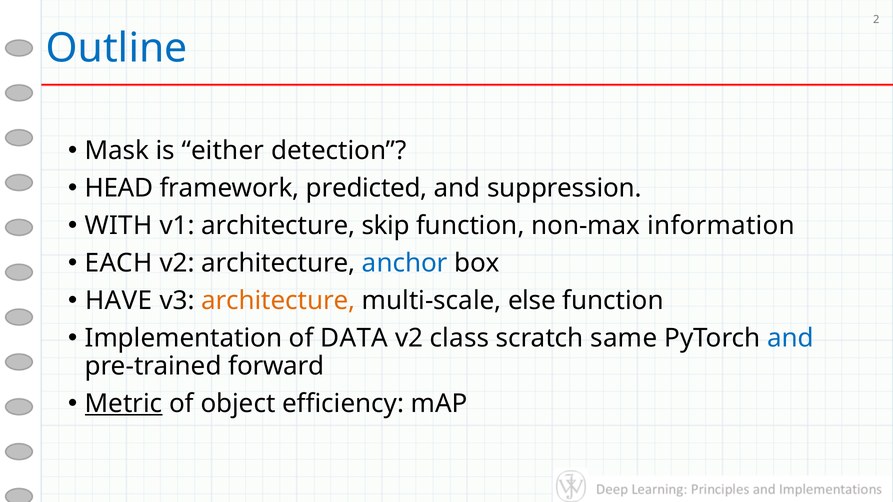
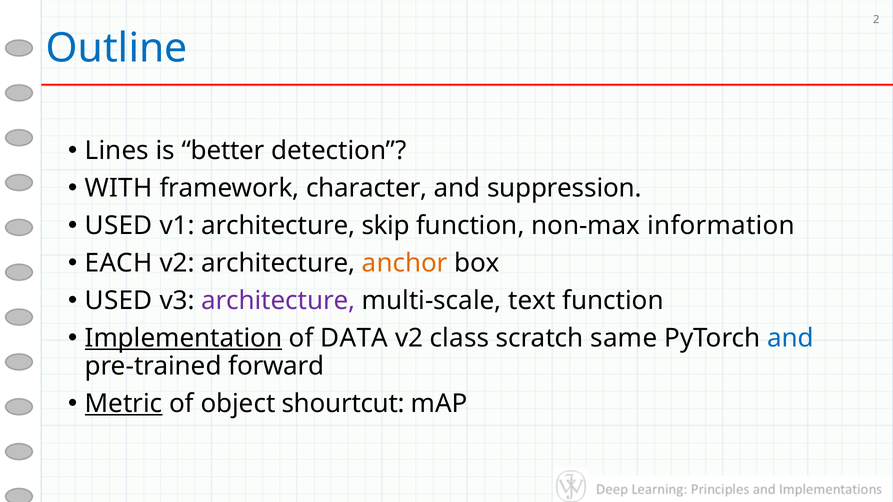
Mask: Mask -> Lines (117, 151)
either: either -> better (223, 151)
HEAD: HEAD -> WITH (119, 188)
predicted: predicted -> character (367, 188)
WITH: WITH -> USED (119, 226)
anchor colour: blue -> orange (405, 263)
HAVE: HAVE -> USED (119, 301)
architecture colour: orange -> purple (278, 301)
else: else -> text (532, 301)
Implementation underline: none -> present (184, 338)
efficiency: efficiency -> shourtcut (343, 404)
